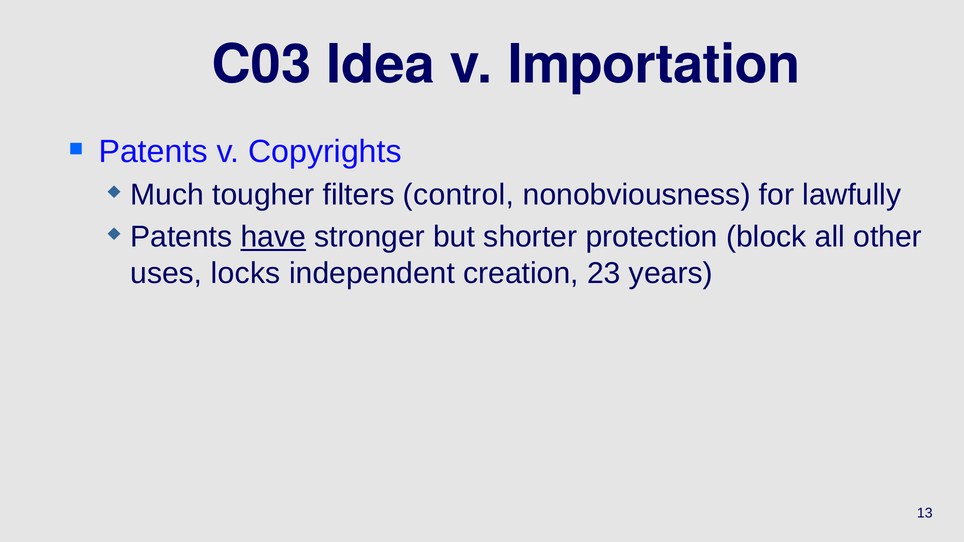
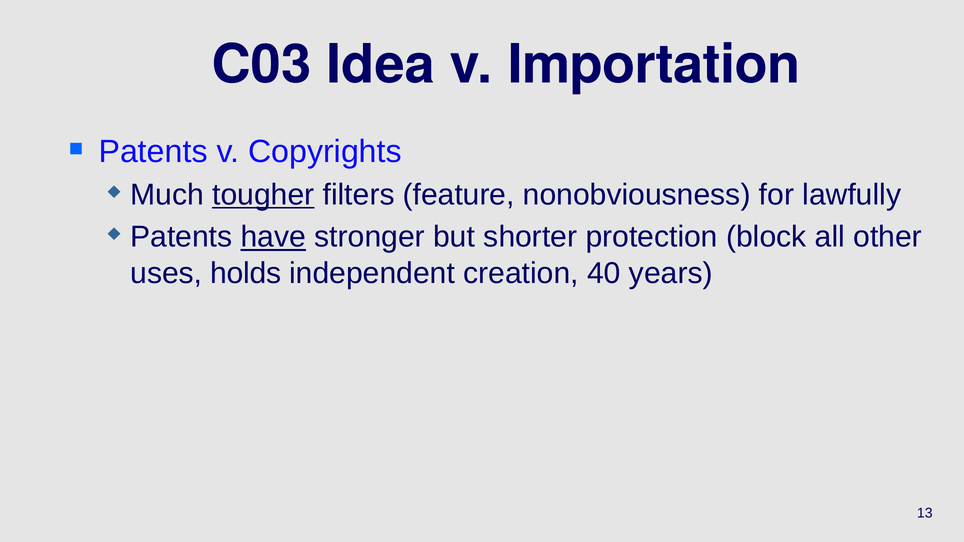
tougher underline: none -> present (263, 195)
control: control -> feature (459, 195)
locks: locks -> holds (246, 273)
23: 23 -> 40 (604, 273)
